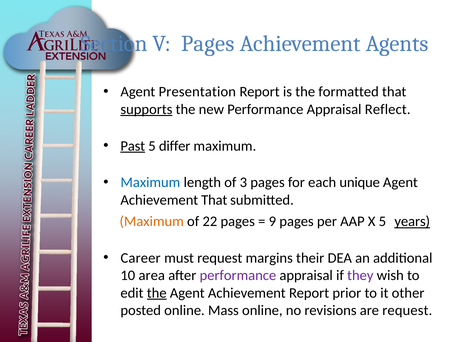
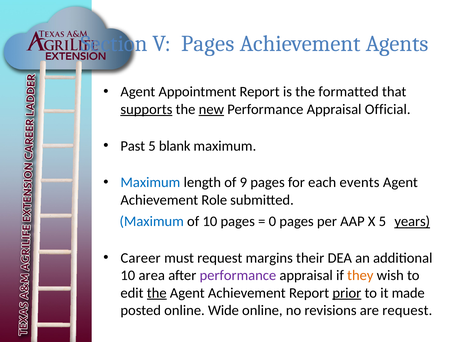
Presentation: Presentation -> Appointment (197, 92)
new underline: none -> present (211, 109)
Reflect: Reflect -> Official (388, 109)
Past underline: present -> none (133, 146)
differ: differ -> blank (175, 146)
3: 3 -> 9 (243, 182)
unique: unique -> events (360, 182)
Achievement That: That -> Role (214, 200)
Maximum colour: orange -> blue (152, 221)
of 22: 22 -> 10 (210, 221)
9: 9 -> 0 (272, 221)
they colour: purple -> orange (360, 276)
prior underline: none -> present (347, 293)
other: other -> made (408, 293)
Mass: Mass -> Wide (223, 310)
